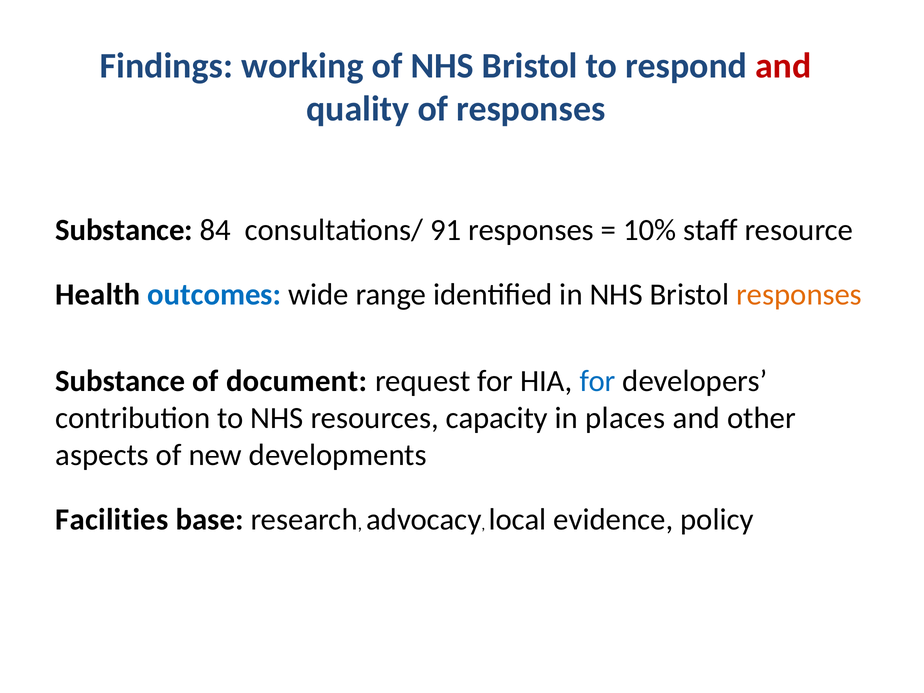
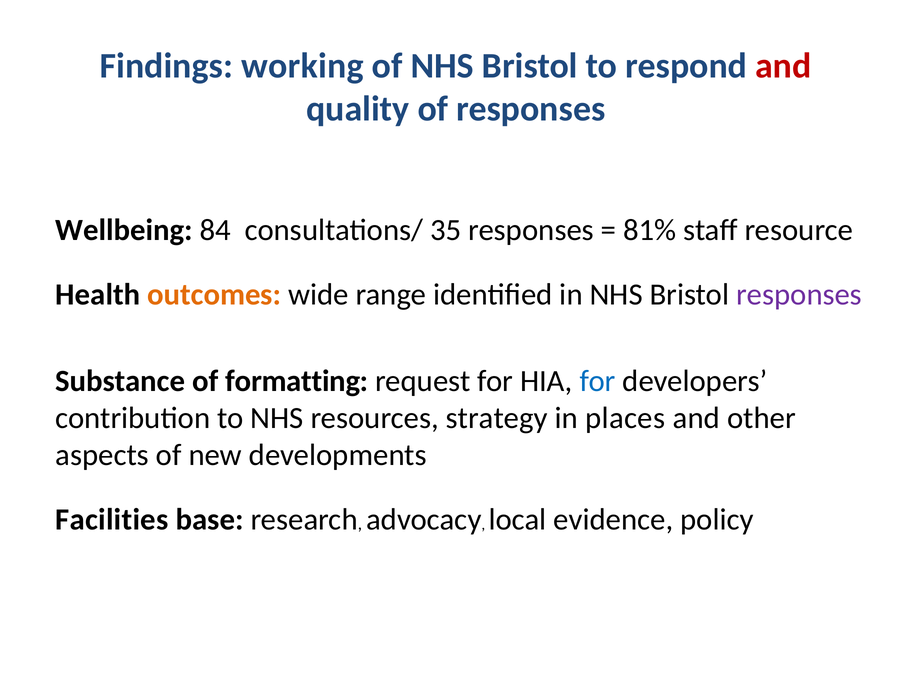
Substance: Substance -> Wellbeing (124, 230)
91: 91 -> 35 (446, 230)
10%: 10% -> 81% (650, 230)
outcomes colour: blue -> orange (214, 295)
responses colour: orange -> purple (799, 295)
document: document -> formatting (297, 381)
capacity: capacity -> strategy (497, 418)
